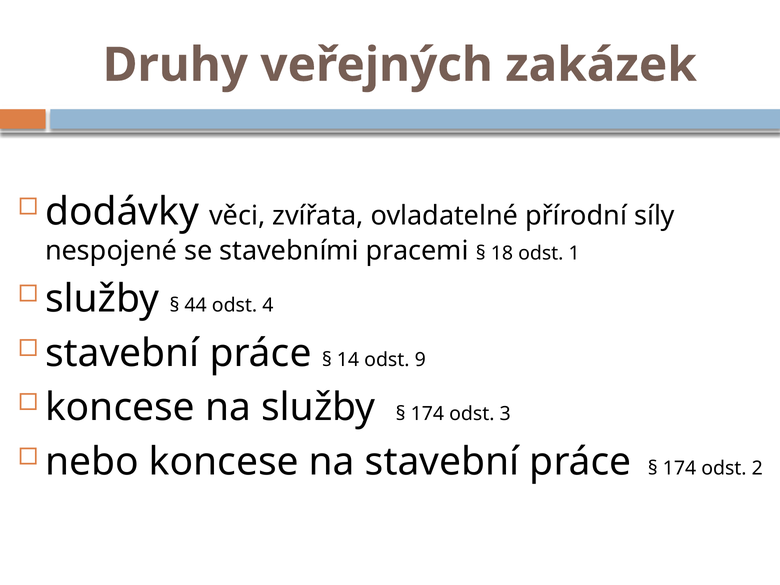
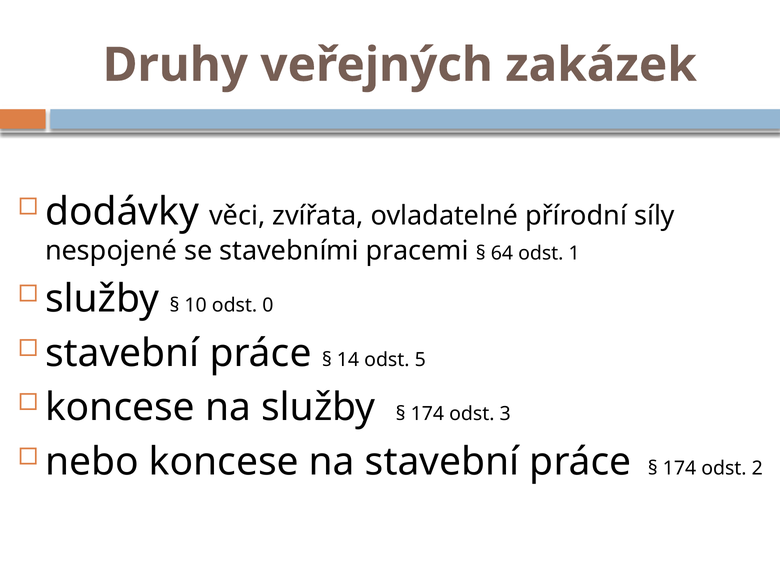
18: 18 -> 64 (502, 253)
44: 44 -> 10 (196, 305)
4: 4 -> 0 (268, 305)
9: 9 -> 5 (420, 360)
